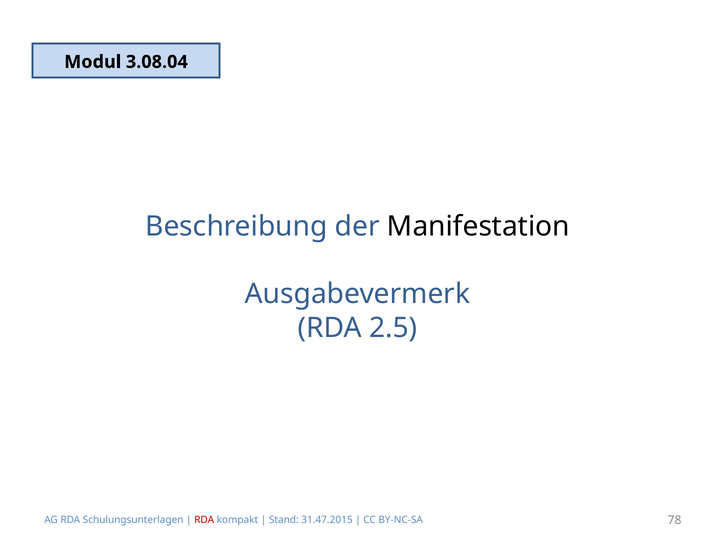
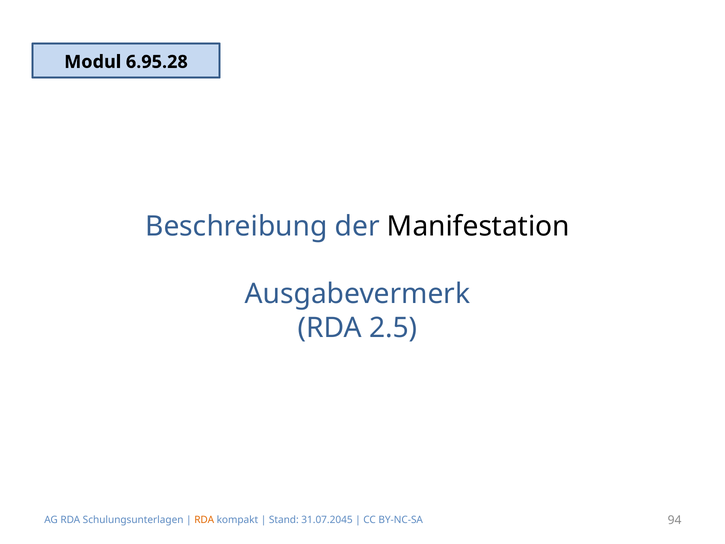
3.08.04: 3.08.04 -> 6.95.28 (157, 62)
RDA colour: red -> orange (204, 520)
31.47.2015: 31.47.2015 -> 31.07.2045 (327, 520)
78: 78 -> 94 (675, 520)
